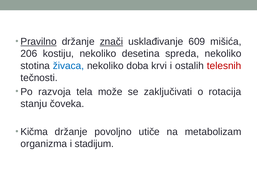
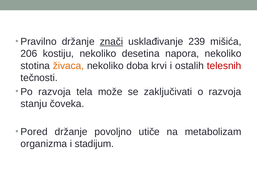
Pravilno underline: present -> none (39, 42)
609: 609 -> 239 (197, 42)
spreda: spreda -> napora (182, 54)
živaca colour: blue -> orange (68, 66)
o rotacija: rotacija -> razvoja (225, 92)
Kičma: Kičma -> Pored (34, 132)
